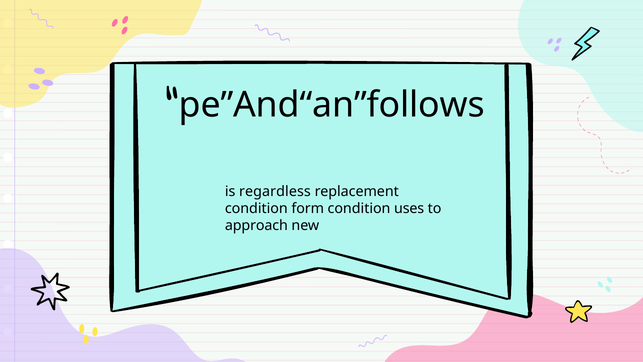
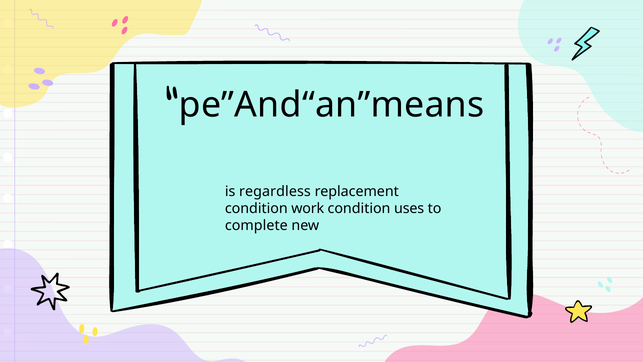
pe”And“an”follows: pe”And“an”follows -> pe”And“an”means (332, 105)
form: form -> work (308, 208)
approach: approach -> complete (256, 225)
